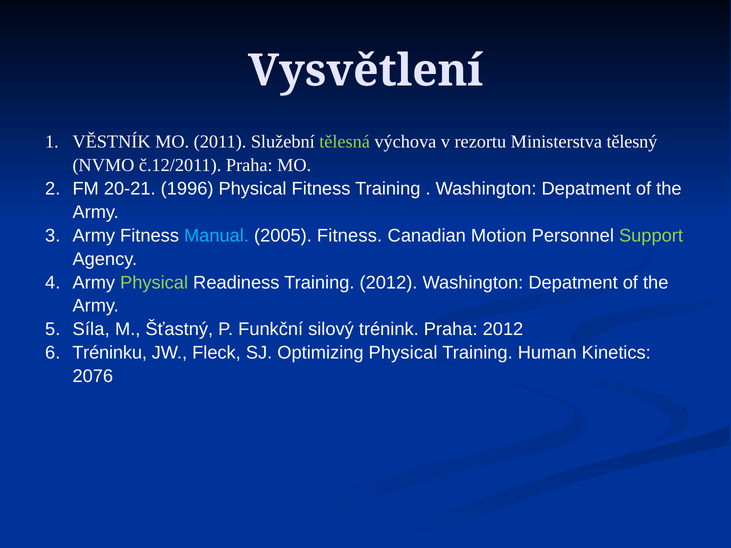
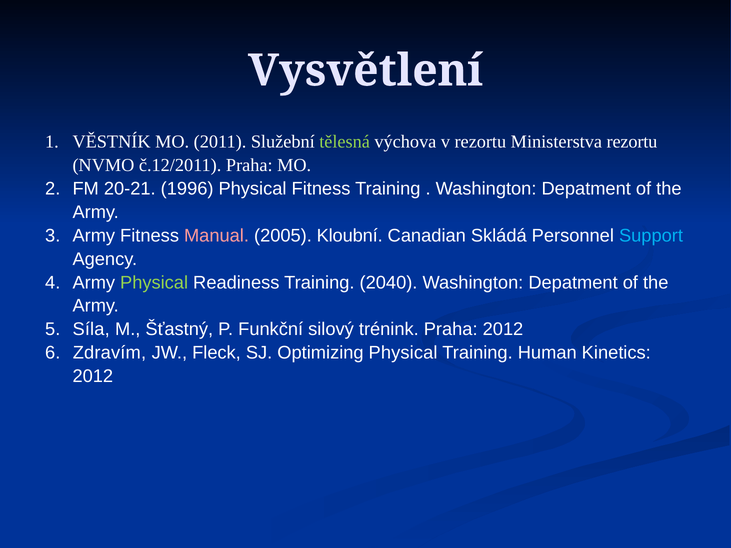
Ministerstva tělesný: tělesný -> rezortu (632, 142)
Manual colour: light blue -> pink (216, 236)
2005 Fitness: Fitness -> Kloubní (350, 236)
Motion: Motion -> Skládá (499, 236)
Support colour: light green -> light blue (651, 236)
Training 2012: 2012 -> 2040 (389, 283)
Tréninku: Tréninku -> Zdravím (109, 353)
2076: 2076 -> 2012 (93, 376)
